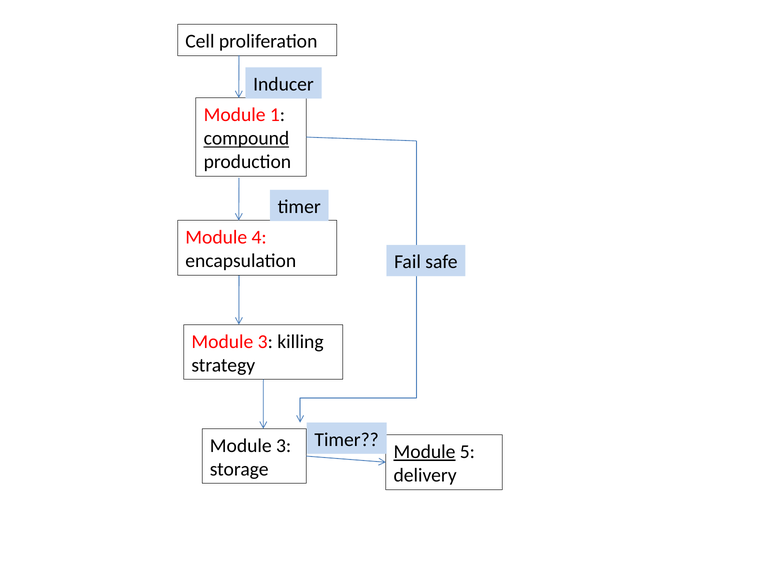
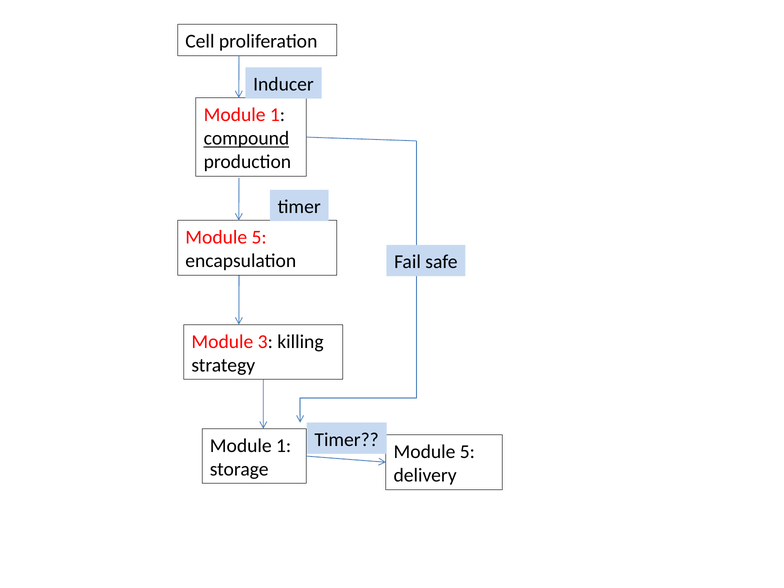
4: 4 -> 5 (259, 237)
3: 3 -> 1 (284, 446)
Module underline: present -> none (425, 452)
